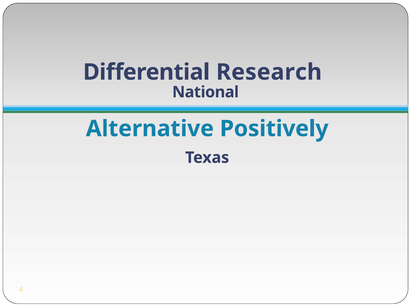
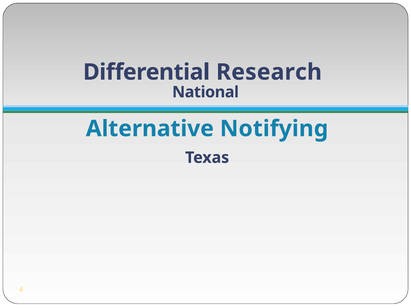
Positively: Positively -> Notifying (274, 129)
